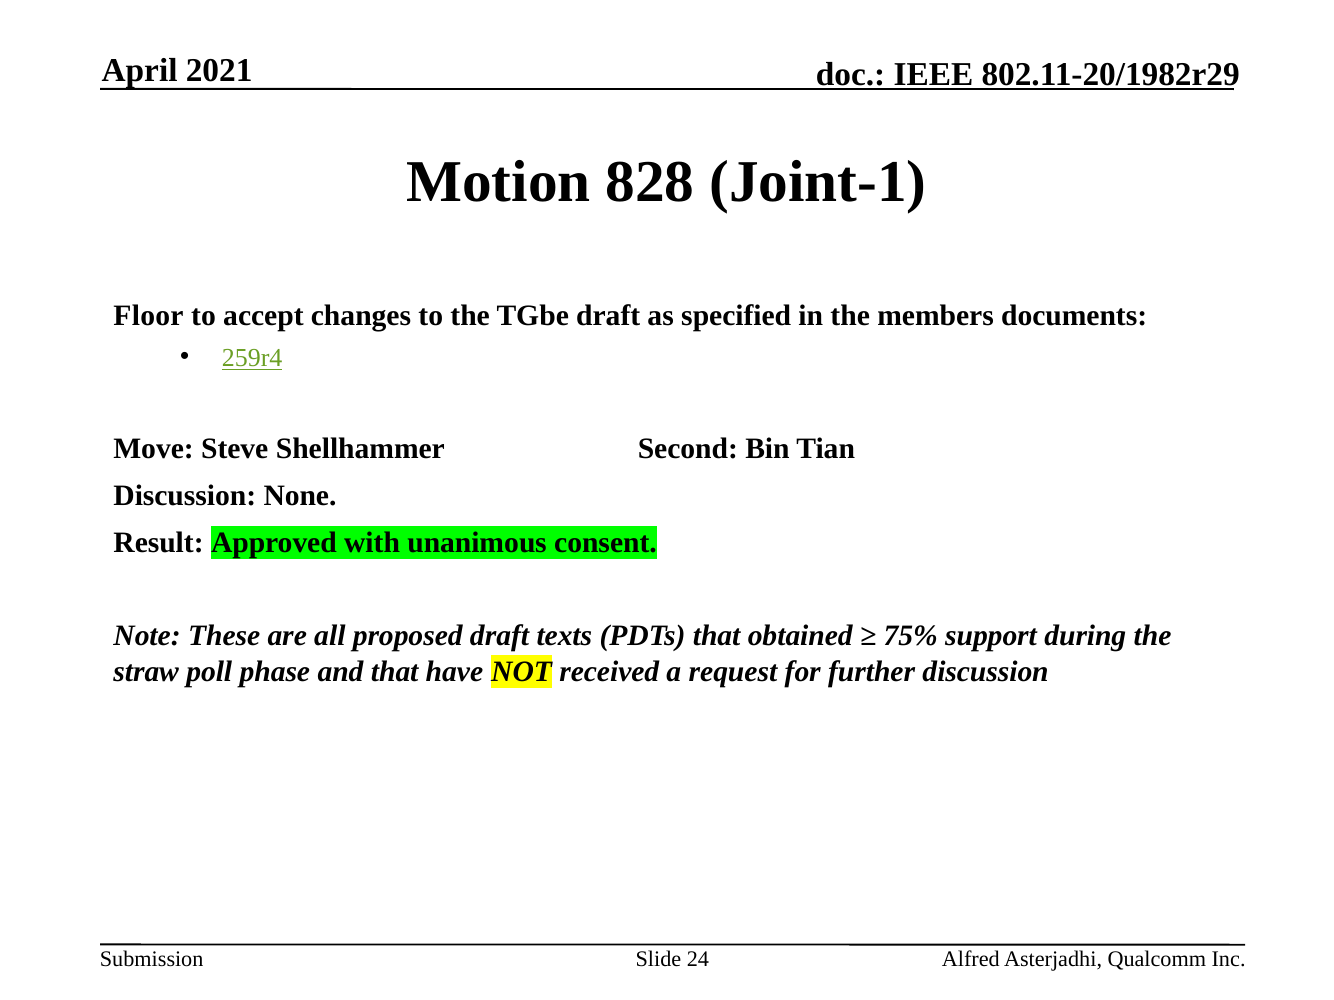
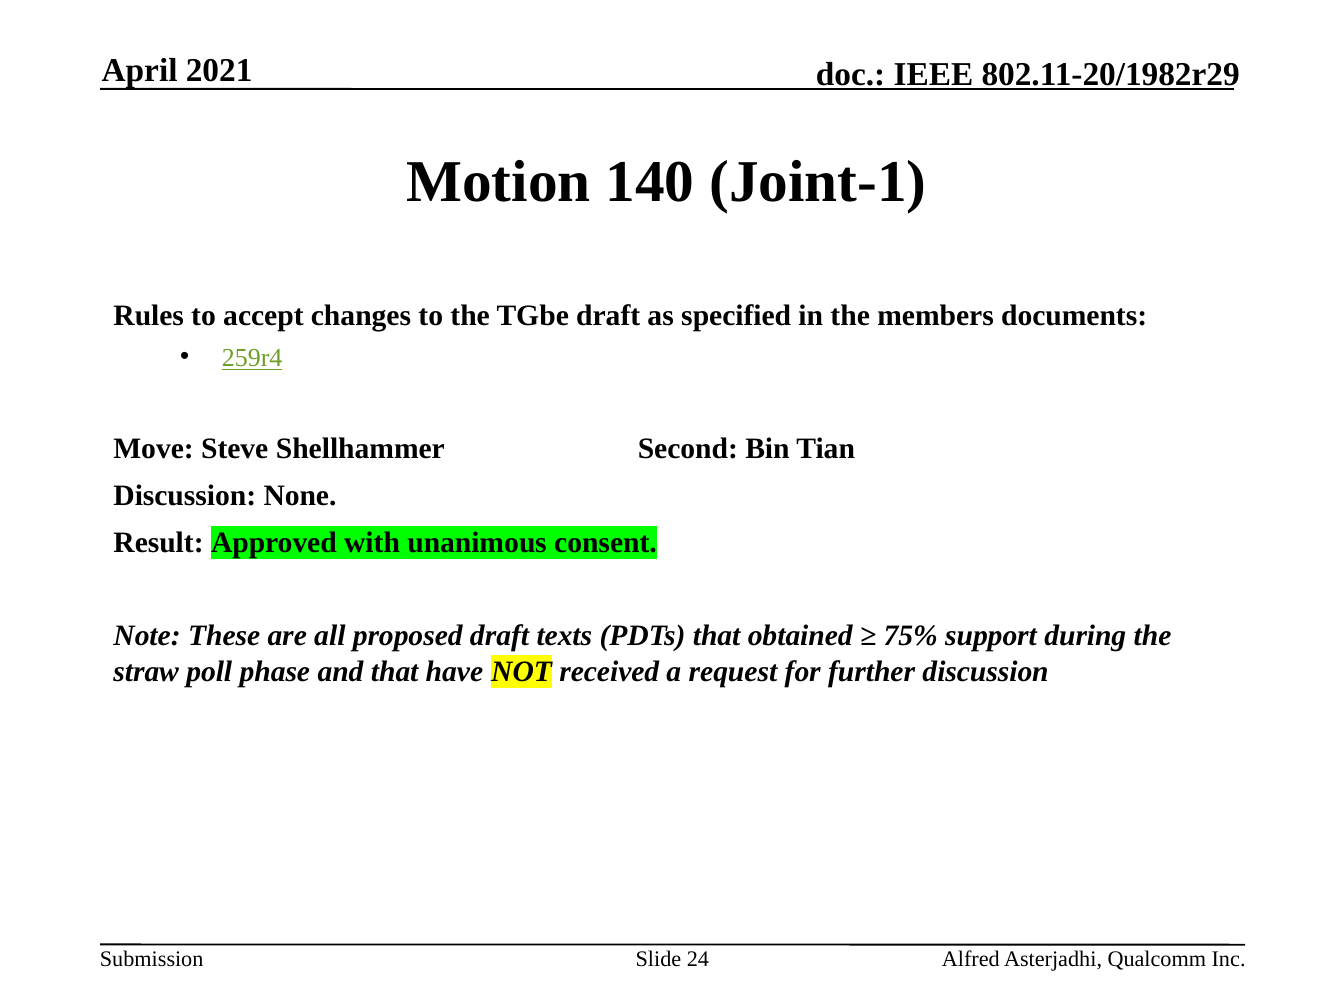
828: 828 -> 140 (650, 182)
Floor: Floor -> Rules (149, 316)
